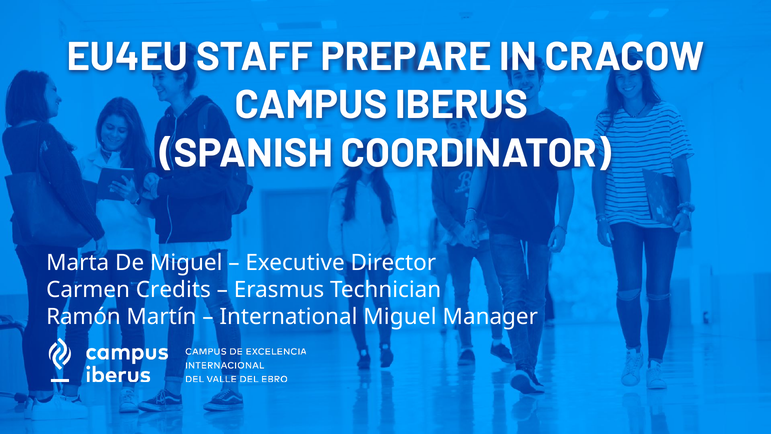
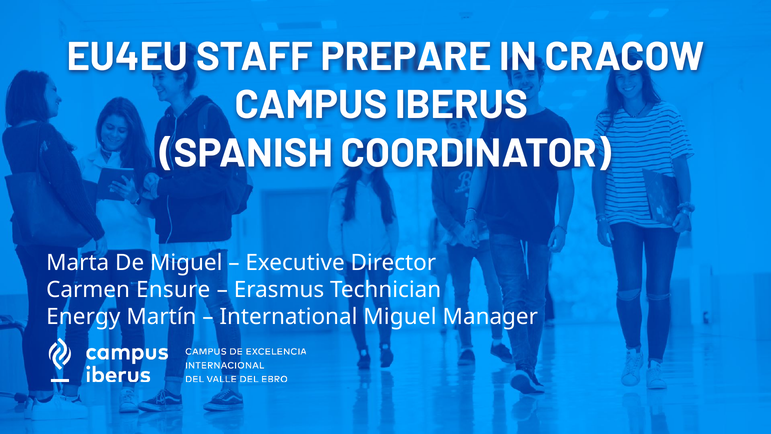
Credits: Credits -> Ensure (173, 290)
Ramón: Ramón -> Energy (83, 317)
